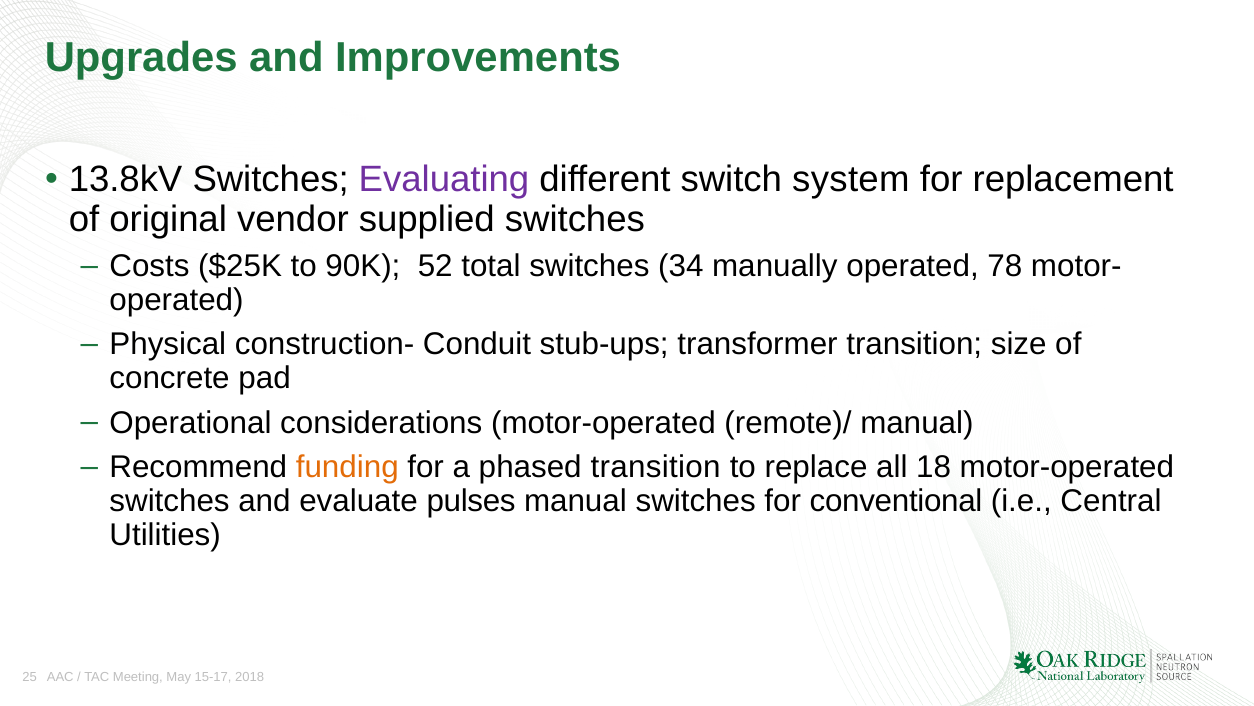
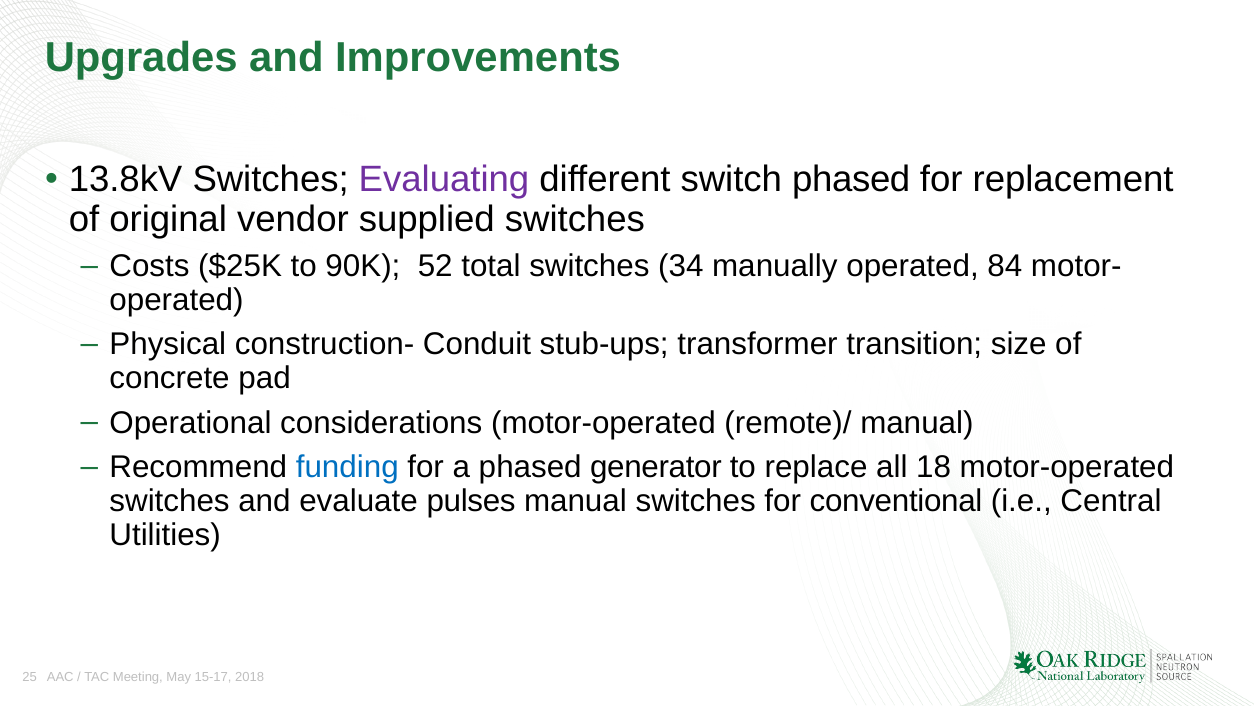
switch system: system -> phased (851, 179)
78: 78 -> 84 (1005, 266)
funding colour: orange -> blue (347, 467)
phased transition: transition -> generator (656, 467)
